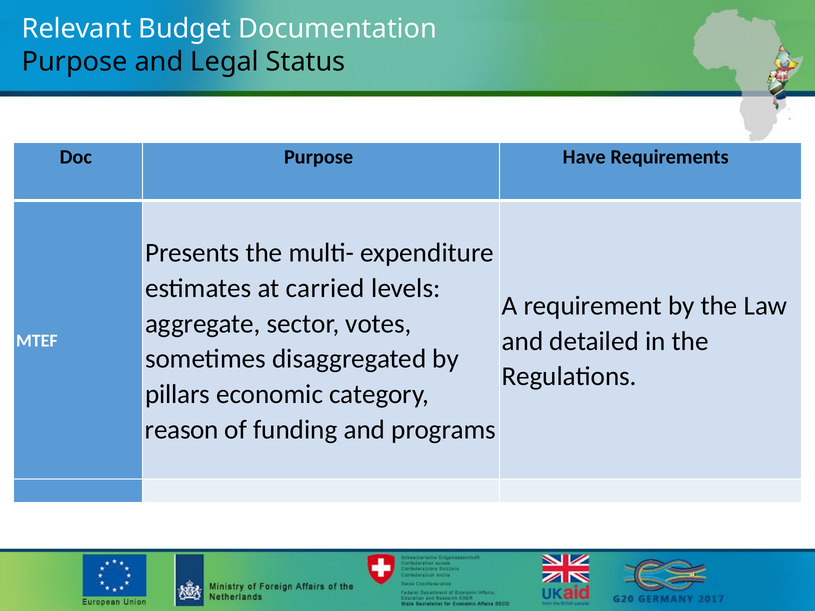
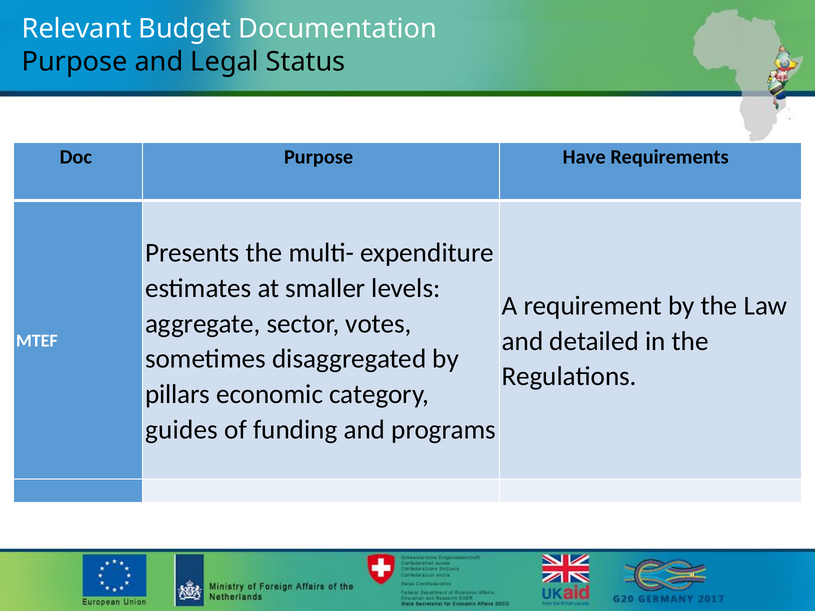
carried: carried -> smaller (325, 288)
reason: reason -> guides (182, 430)
